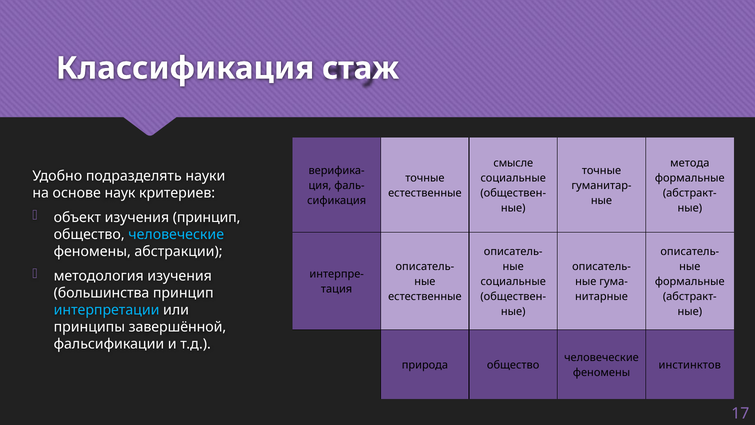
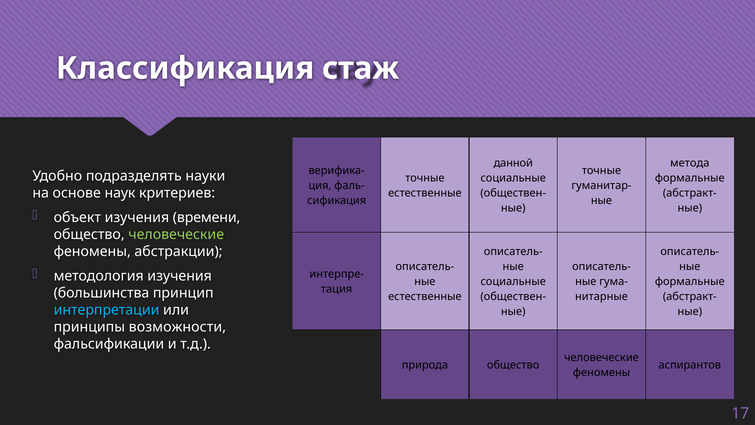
смысле: смысле -> данной (513, 163)
изучения принцип: принцип -> времени (207, 217)
человеческие colour: light blue -> light green (176, 234)
завершённой: завершённой -> возможности (177, 327)
инстинктов: инстинктов -> аспирантов (690, 365)
